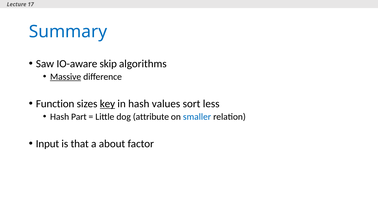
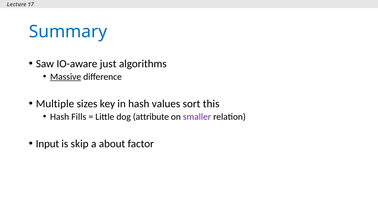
skip: skip -> just (108, 64)
Function: Function -> Multiple (55, 104)
key underline: present -> none (107, 104)
less: less -> this (211, 104)
Part: Part -> Fills (79, 117)
smaller colour: blue -> purple (197, 117)
that: that -> skip (80, 144)
